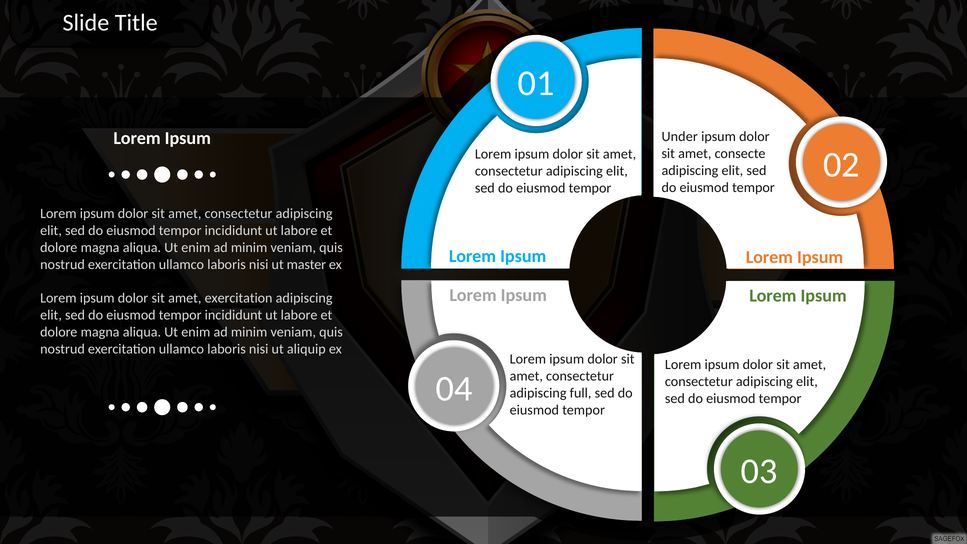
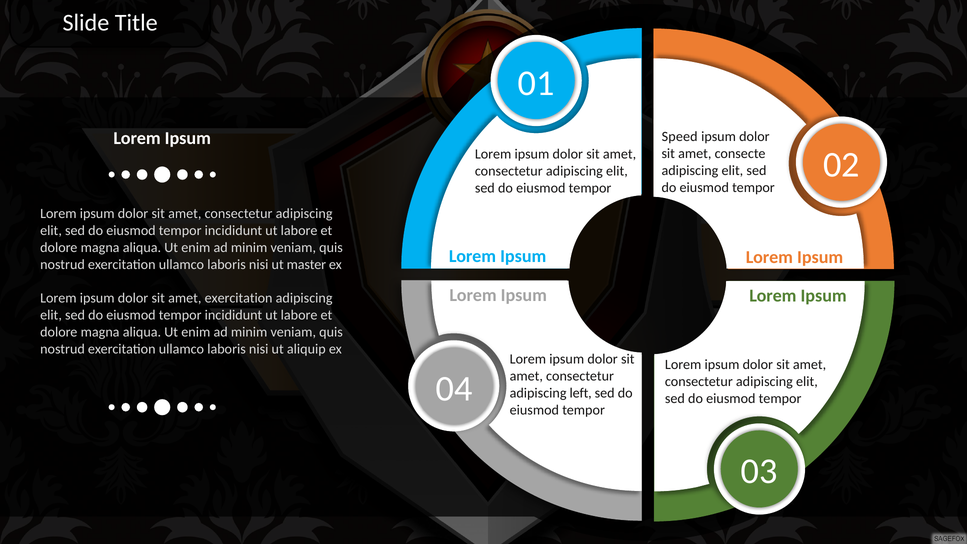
Under: Under -> Speed (680, 137)
full: full -> left (581, 393)
